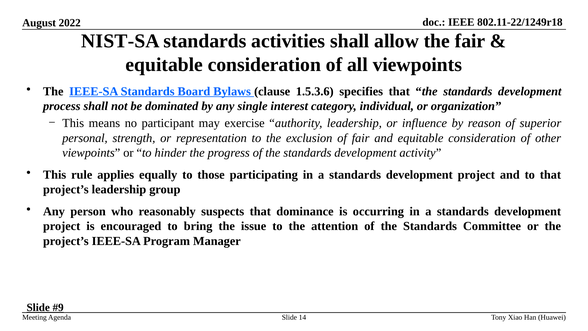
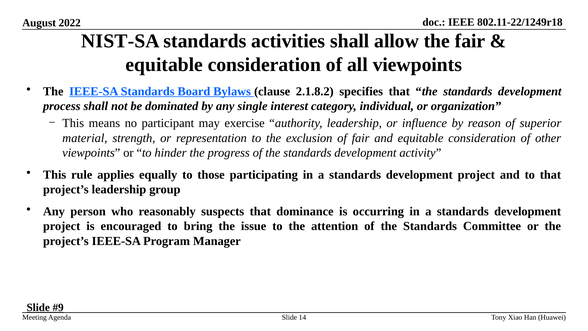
1.5.3.6: 1.5.3.6 -> 2.1.8.2 (315, 91)
personal: personal -> material (85, 138)
